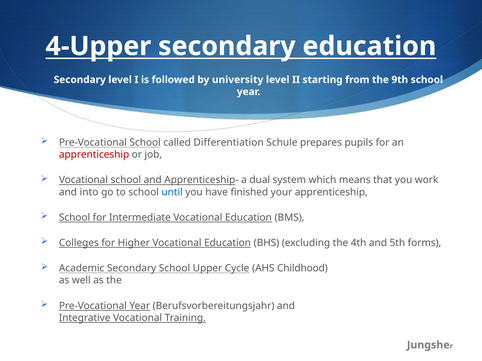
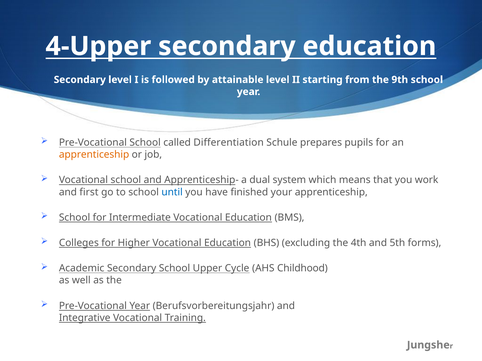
university: university -> attainable (238, 80)
apprenticeship colour: red -> orange (94, 155)
into: into -> first (89, 192)
